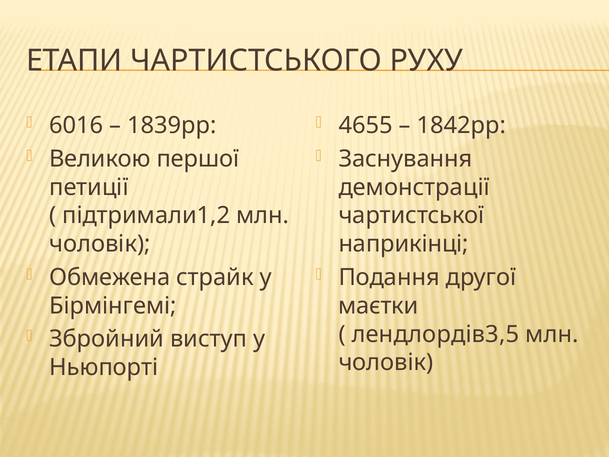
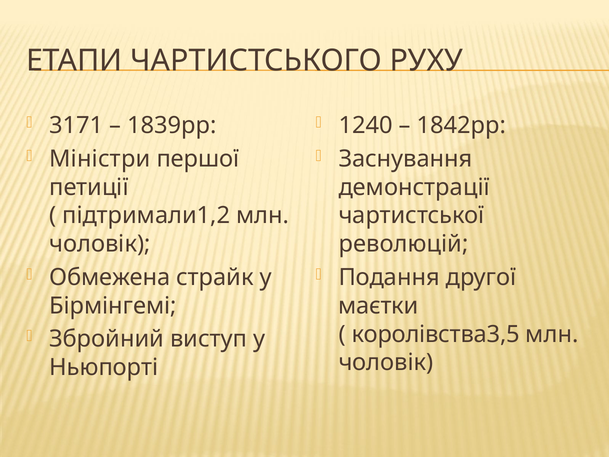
6016: 6016 -> 3171 (76, 125)
4655: 4655 -> 1240 (366, 125)
Великою: Великою -> Міністри (100, 159)
наприкінці: наприкінці -> революцій (404, 244)
лендлордів3,5: лендлордів3,5 -> королівства3,5 (436, 334)
